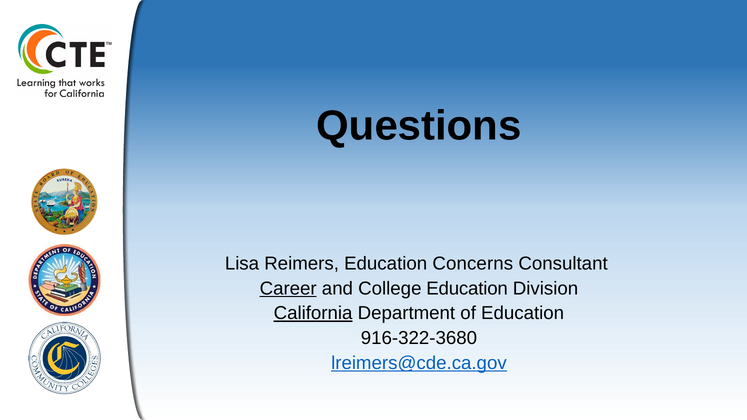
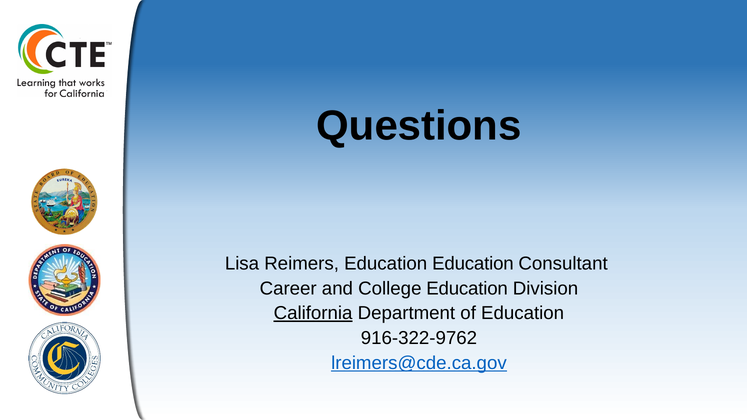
Education Concerns: Concerns -> Education (473, 264)
Career underline: present -> none (288, 289)
916-322-3680: 916-322-3680 -> 916-322-9762 (419, 338)
